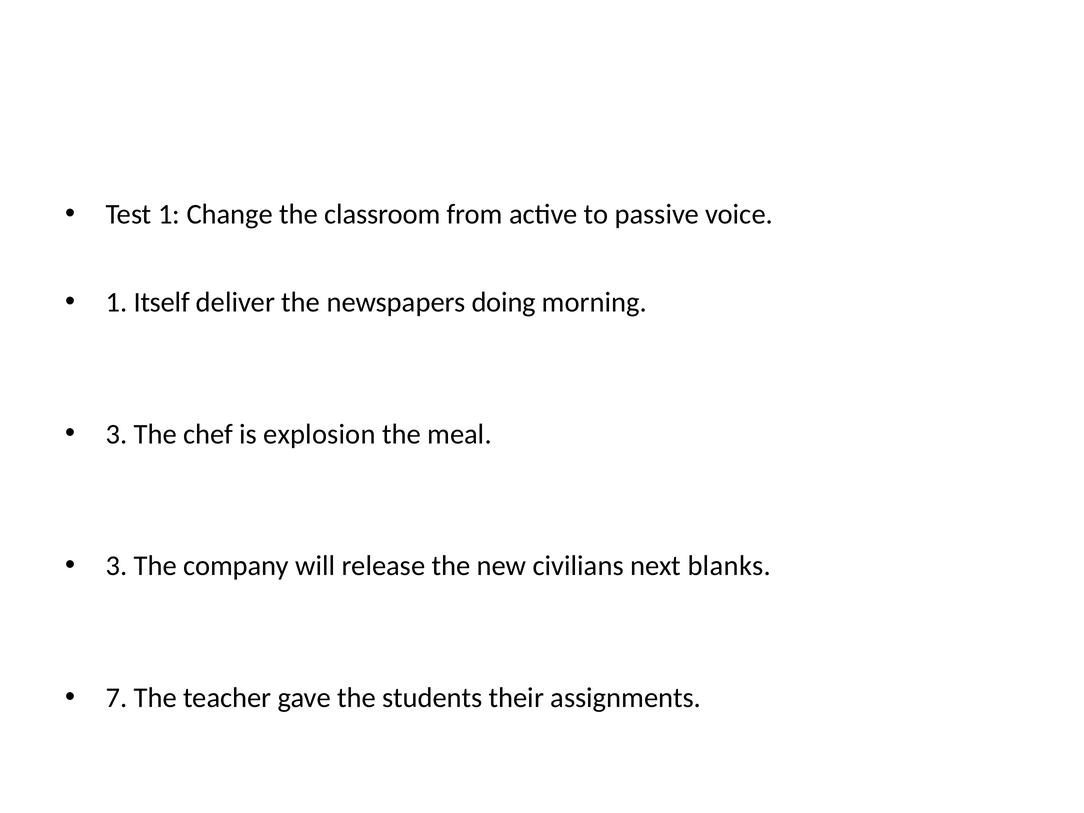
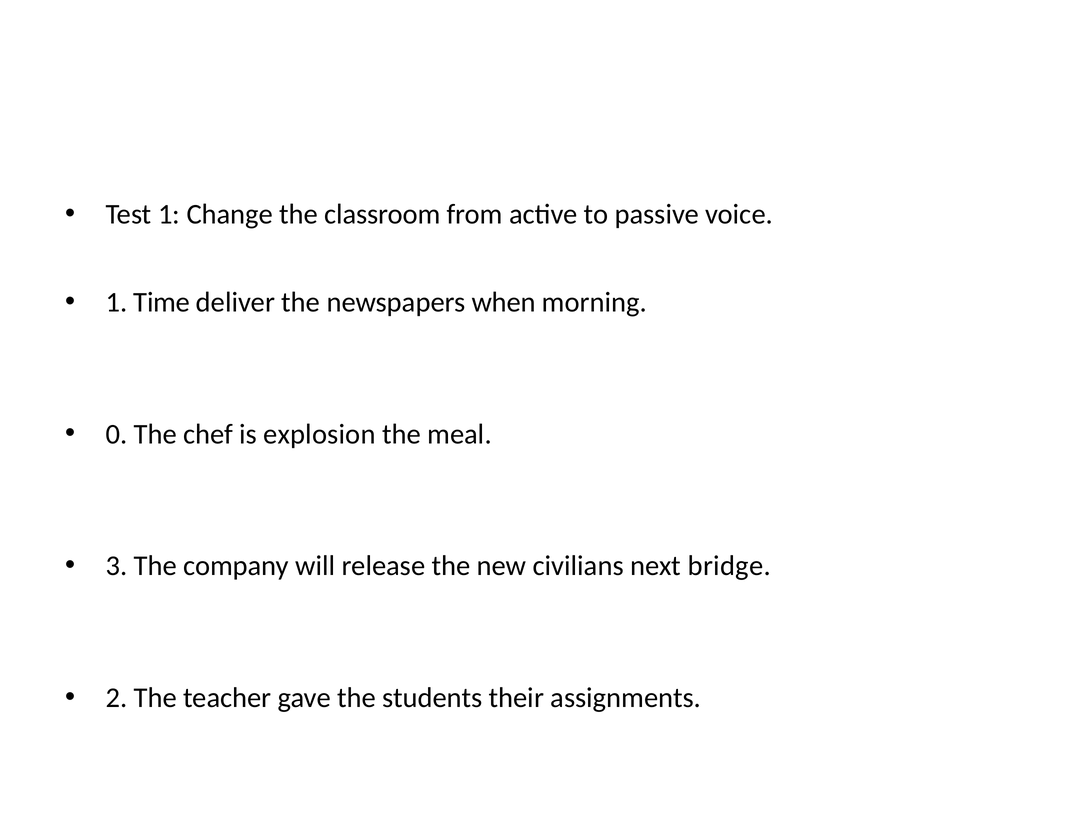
Itself: Itself -> Time (162, 302)
doing: doing -> when (504, 302)
3: 3 -> 0 (117, 434)
blanks: blanks -> bridge (729, 566)
7: 7 -> 2 (117, 698)
